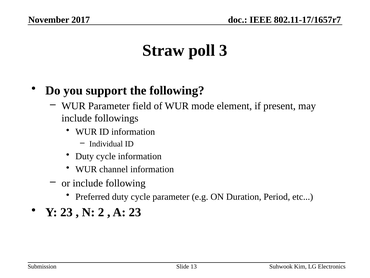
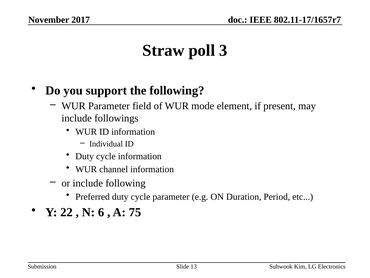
Y 23: 23 -> 22 (66, 212)
2: 2 -> 6 (101, 212)
A 23: 23 -> 75 (135, 212)
